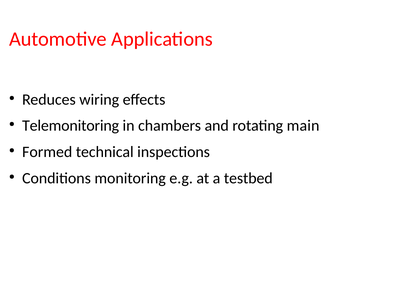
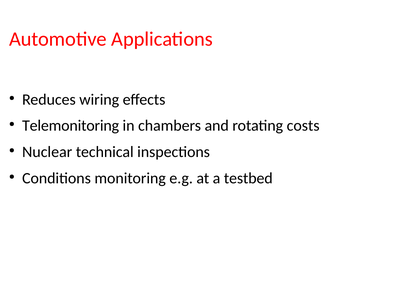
main: main -> costs (303, 126)
Formed: Formed -> Nuclear (47, 152)
